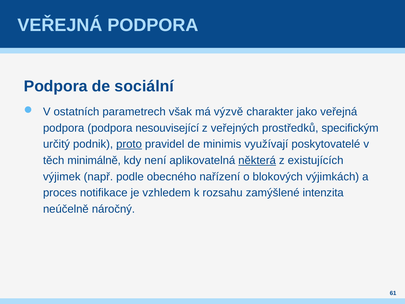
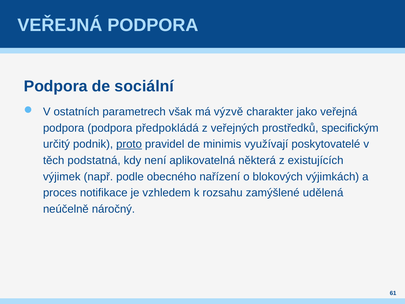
nesouvisející: nesouvisející -> předpokládá (167, 128)
minimálně: minimálně -> podstatná (94, 160)
některá underline: present -> none (257, 160)
intenzita: intenzita -> udělená (323, 193)
